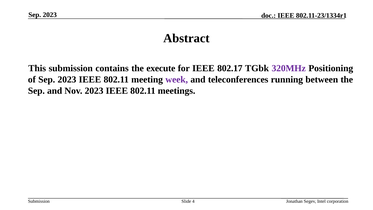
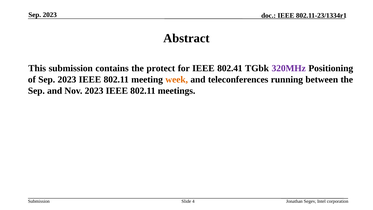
execute: execute -> protect (161, 68)
802.17: 802.17 -> 802.41 (230, 68)
week colour: purple -> orange (177, 79)
